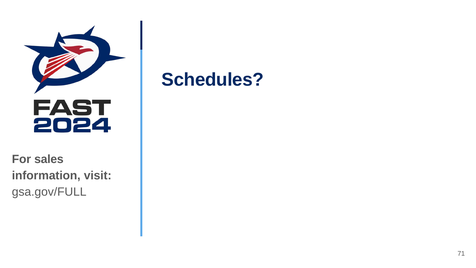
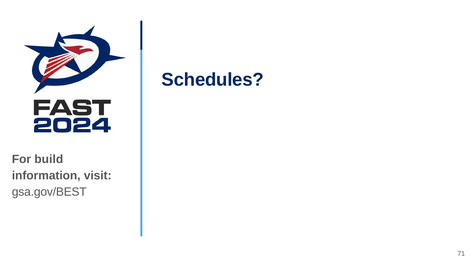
sales: sales -> build (49, 159)
gsa.gov/FULL: gsa.gov/FULL -> gsa.gov/BEST (49, 192)
